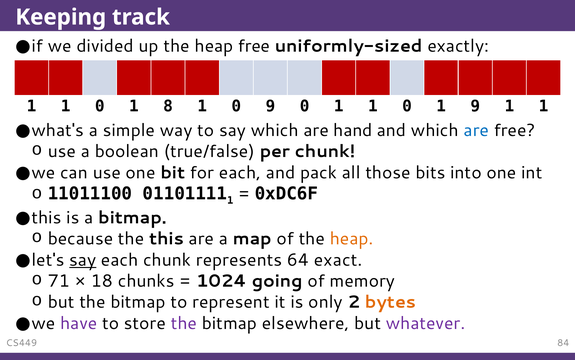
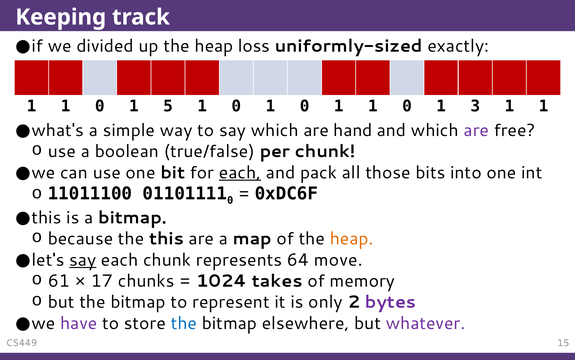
heap free: free -> loss (254, 46)
8: 8 -> 5 (168, 106)
9: 9 -> 1 (270, 106)
1 9: 9 -> 3 (475, 106)
are colour: blue -> purple (476, 130)
each underline: none -> present (240, 172)
1: 1 -> 0 (230, 200)
exact: exact -> move (338, 259)
71: 71 -> 61 (59, 281)
18: 18 -> 17 (102, 281)
going: going -> takes (277, 281)
bytes colour: orange -> purple (390, 302)
the colour: purple -> blue (184, 323)
84: 84 -> 15 (563, 342)
